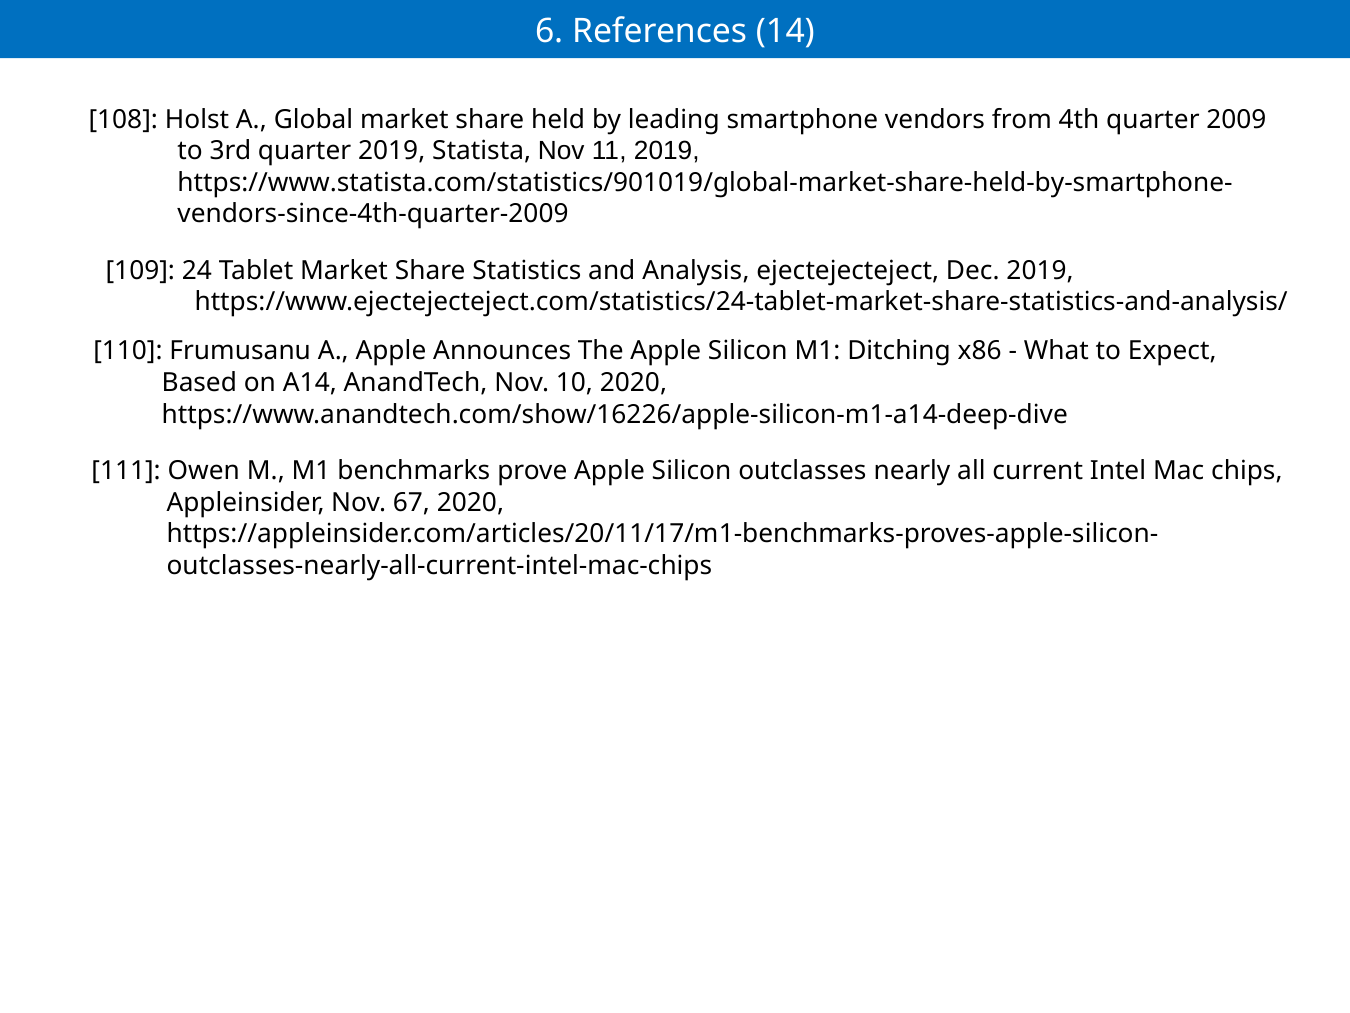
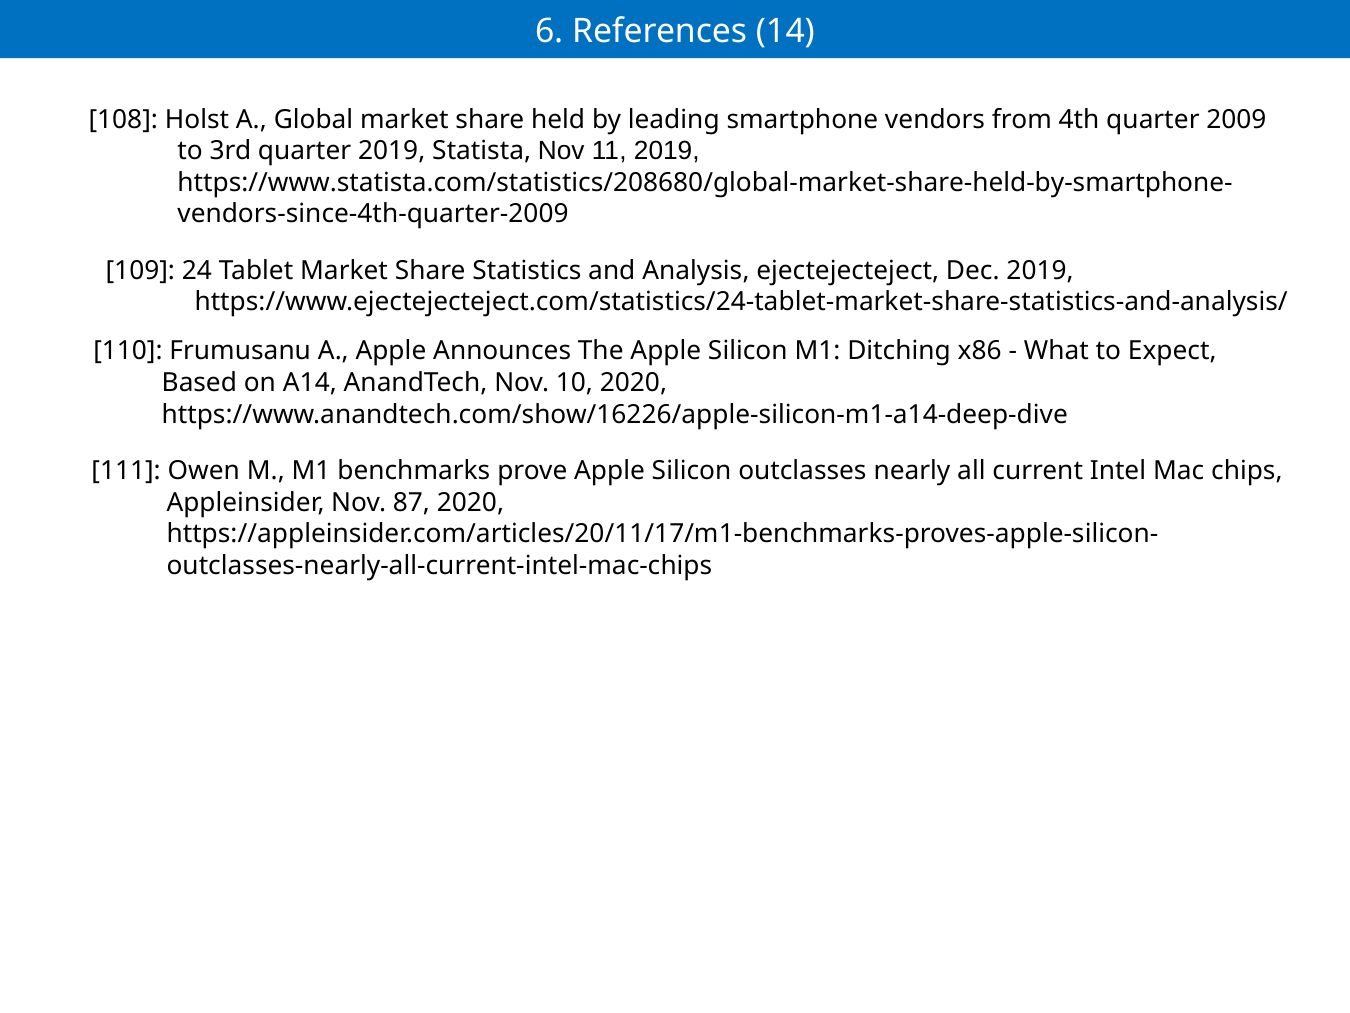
https://www.statista.com/statistics/901019/global-market-share-held-by-smartphone-: https://www.statista.com/statistics/901019/global-market-share-held-by-smartphone- -> https://www.statista.com/statistics/208680/global-market-share-held-by-smartphone- (705, 183)
67: 67 -> 87 (411, 502)
